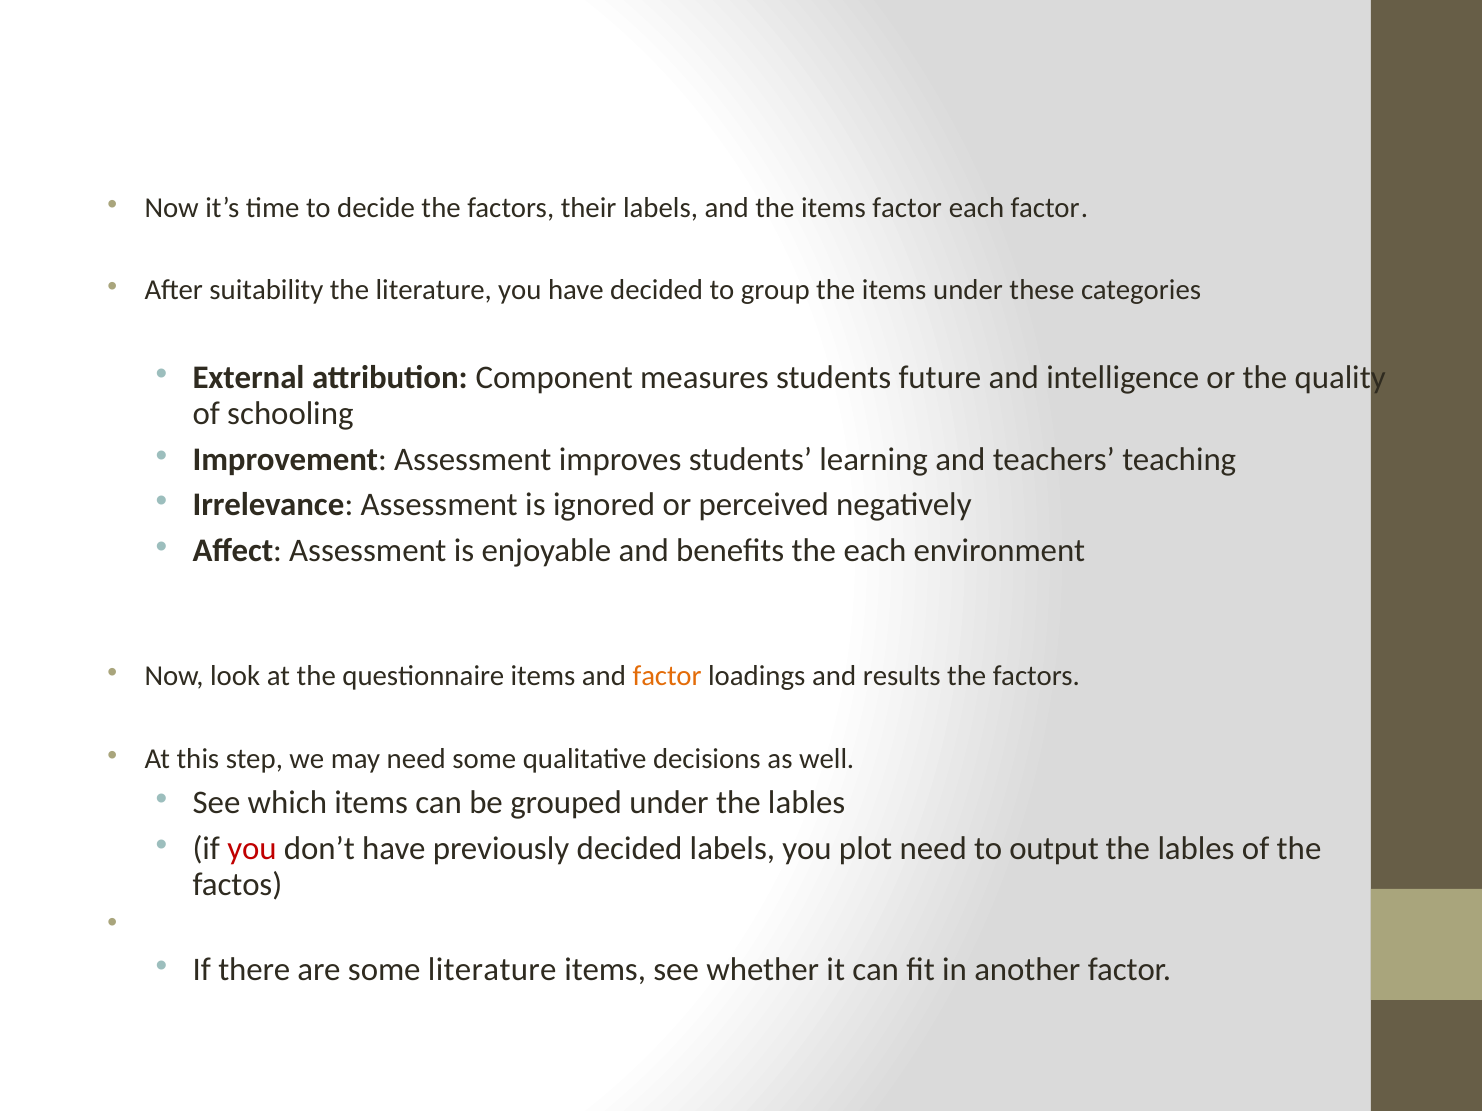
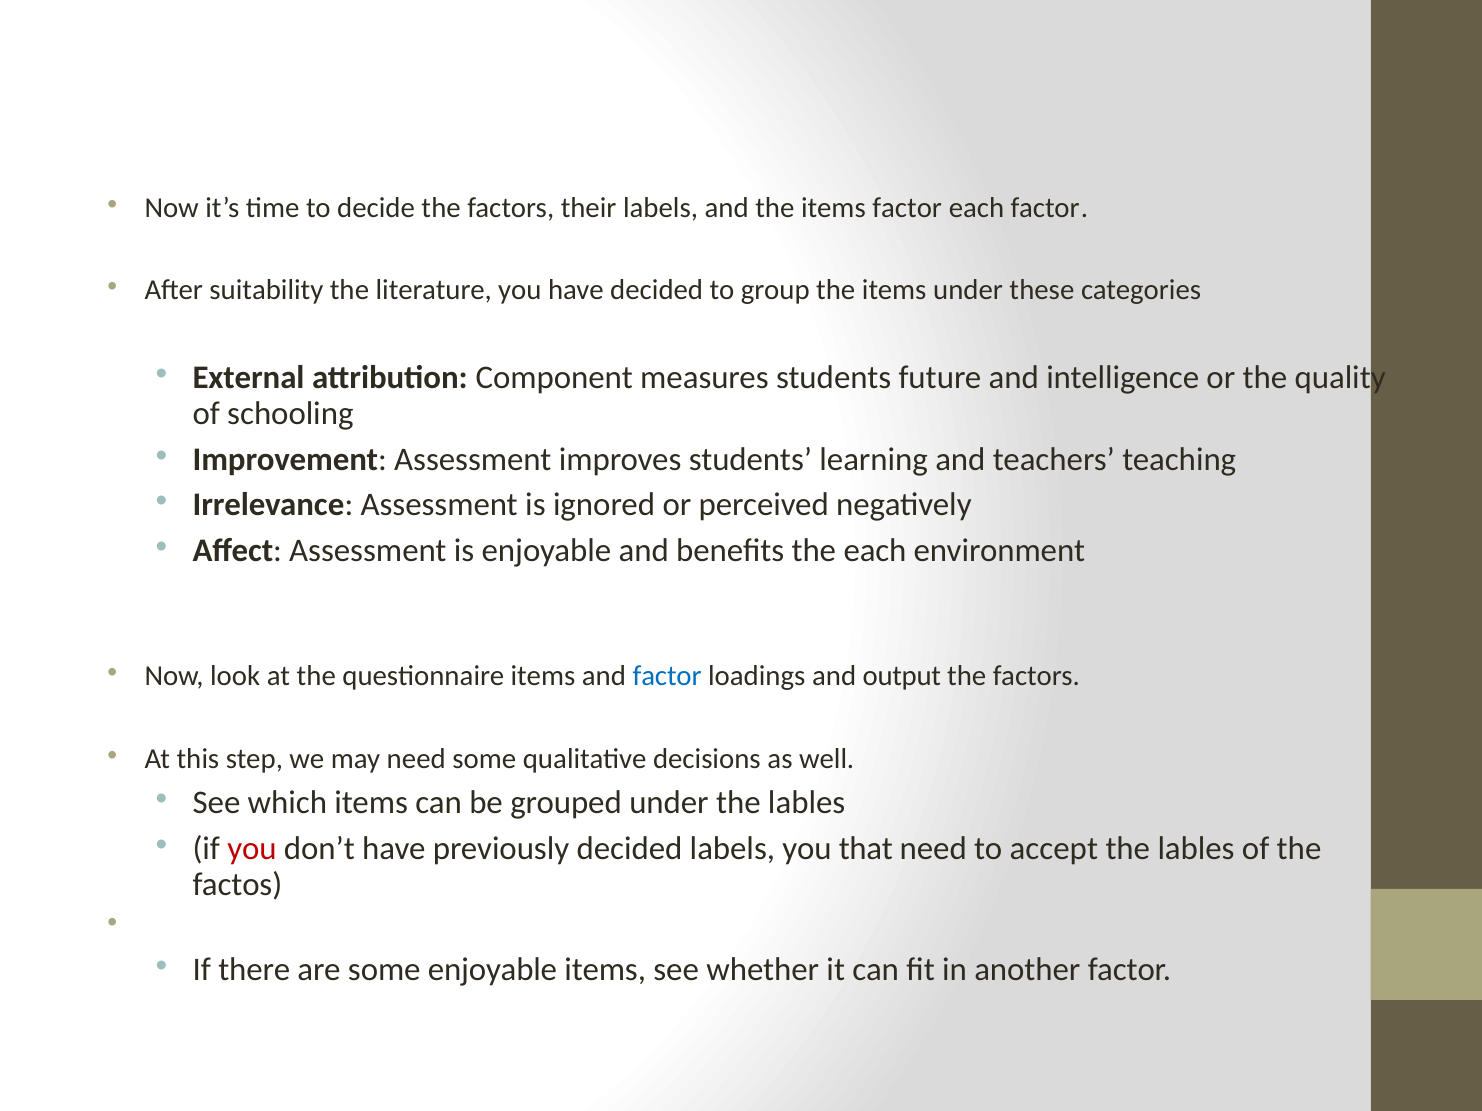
factor colour: orange -> blue (667, 676)
results: results -> output (902, 676)
plot: plot -> that (866, 849)
output: output -> accept (1054, 849)
some literature: literature -> enjoyable (493, 970)
